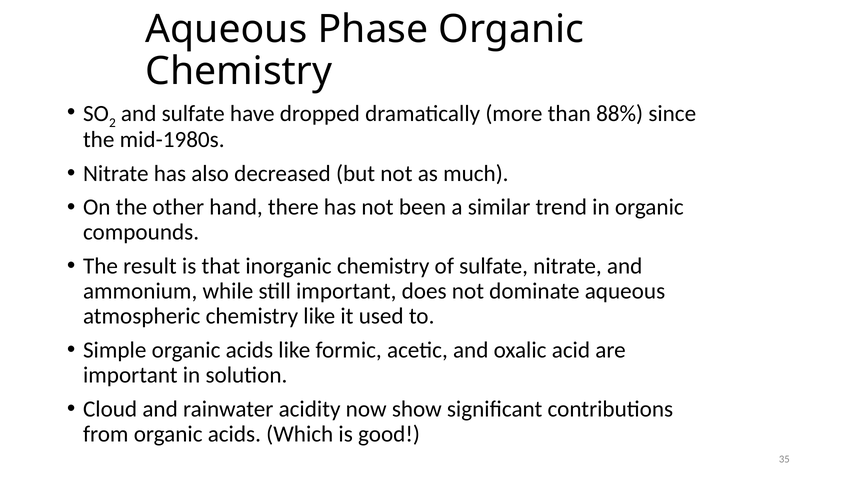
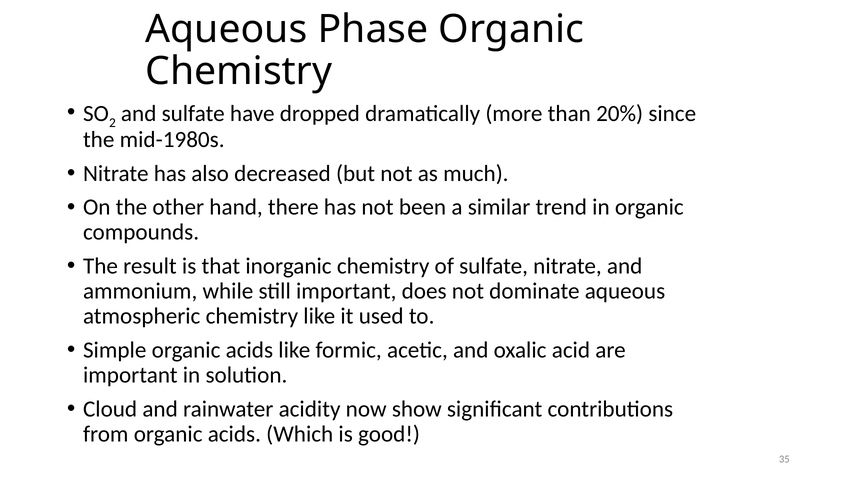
88%: 88% -> 20% (620, 114)
